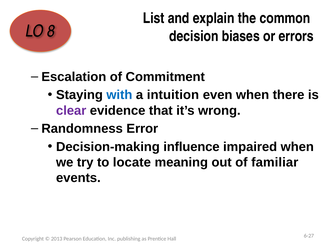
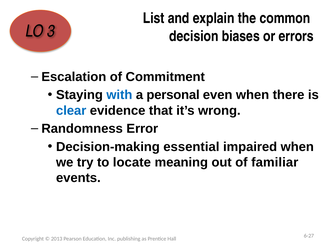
8: 8 -> 3 (51, 31)
intuition: intuition -> personal (173, 95)
clear colour: purple -> blue (71, 111)
influence: influence -> essential (191, 147)
